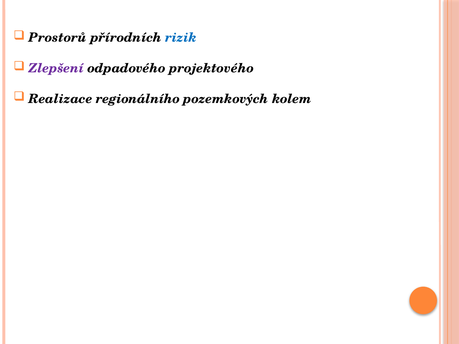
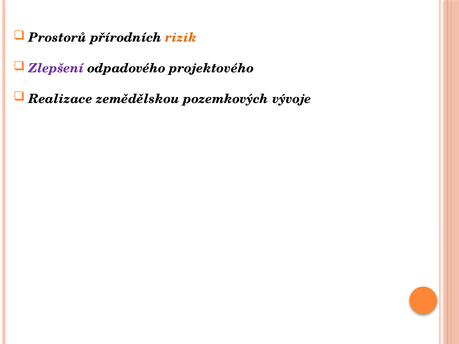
rizik colour: blue -> orange (181, 38)
regionálního: regionálního -> zemědělskou (138, 99)
kolem: kolem -> vývoje (292, 99)
